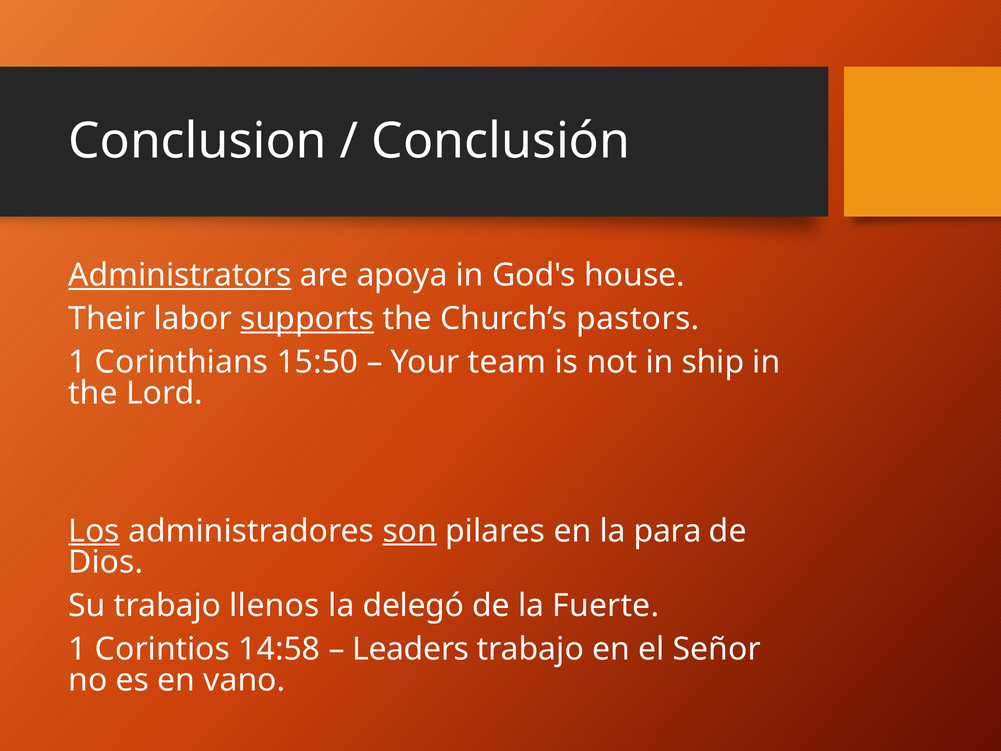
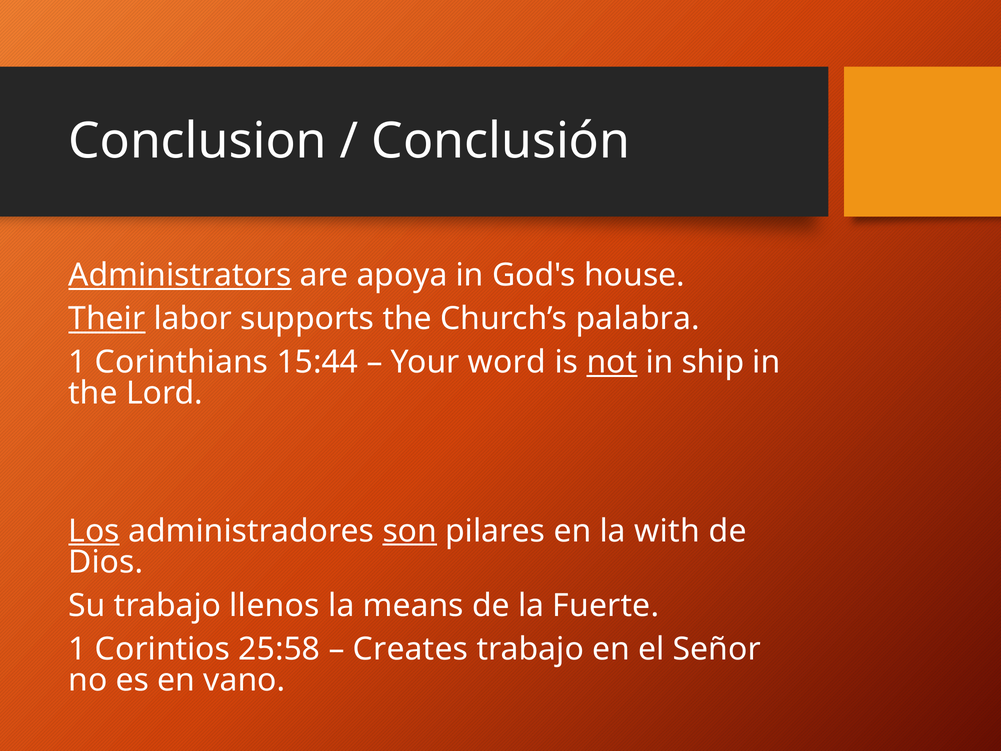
Their underline: none -> present (107, 319)
supports underline: present -> none (307, 319)
pastors: pastors -> palabra (638, 319)
15:50: 15:50 -> 15:44 (317, 362)
team: team -> word (507, 362)
not underline: none -> present (612, 362)
para: para -> with (667, 531)
delegó: delegó -> means (413, 605)
14:58: 14:58 -> 25:58 (279, 649)
Leaders: Leaders -> Creates (410, 649)
